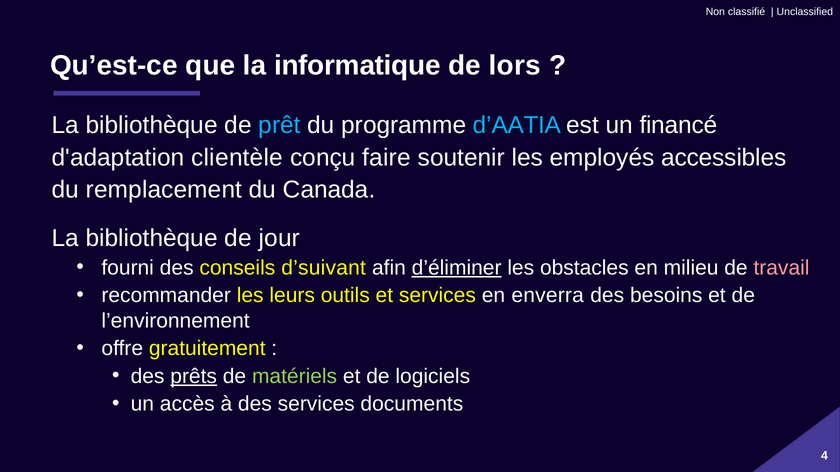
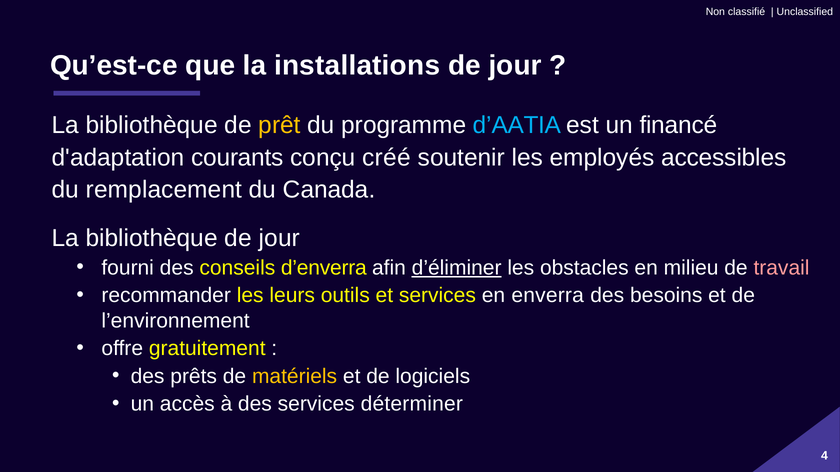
informatique: informatique -> installations (357, 66)
lors: lors -> jour (515, 66)
prêt colour: light blue -> yellow (279, 125)
clientèle: clientèle -> courants (237, 158)
faire: faire -> créé (387, 158)
d’suivant: d’suivant -> d’enverra (324, 268)
prêts underline: present -> none (194, 377)
matériels colour: light green -> yellow (295, 377)
documents: documents -> déterminer (412, 404)
